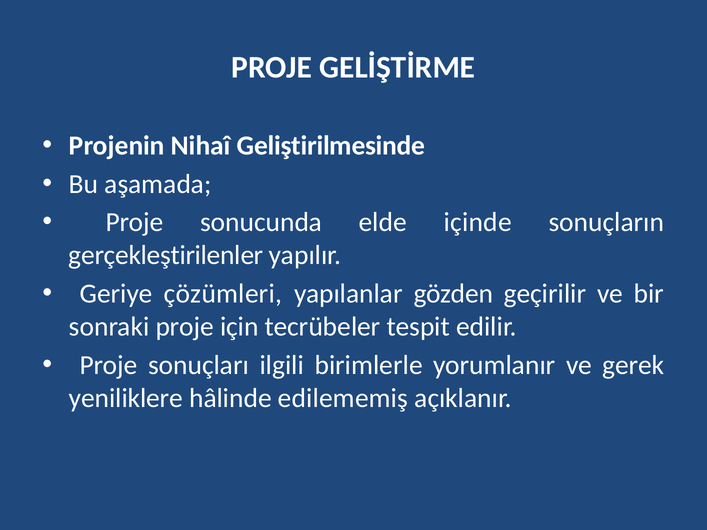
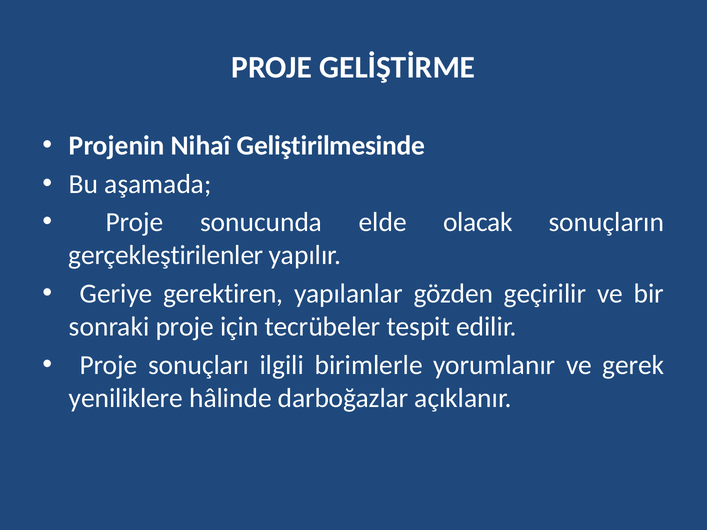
içinde: içinde -> olacak (478, 223)
çözümleri: çözümleri -> gerektiren (223, 294)
edilememiş: edilememiş -> darboğazlar (343, 398)
